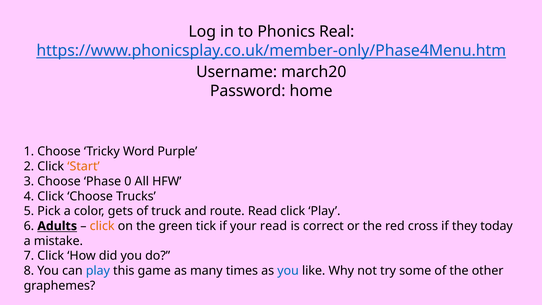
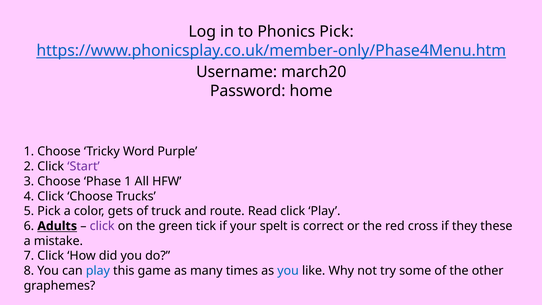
Phonics Real: Real -> Pick (337, 32)
Start colour: orange -> purple (84, 166)
Phase 0: 0 -> 1 (128, 181)
click colour: orange -> purple (102, 226)
your read: read -> spelt (274, 226)
today: today -> these (496, 226)
